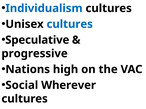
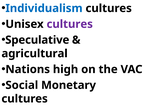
cultures colour: blue -> purple (70, 24)
progressive: progressive -> agricultural (35, 54)
Wherever: Wherever -> Monetary (69, 86)
